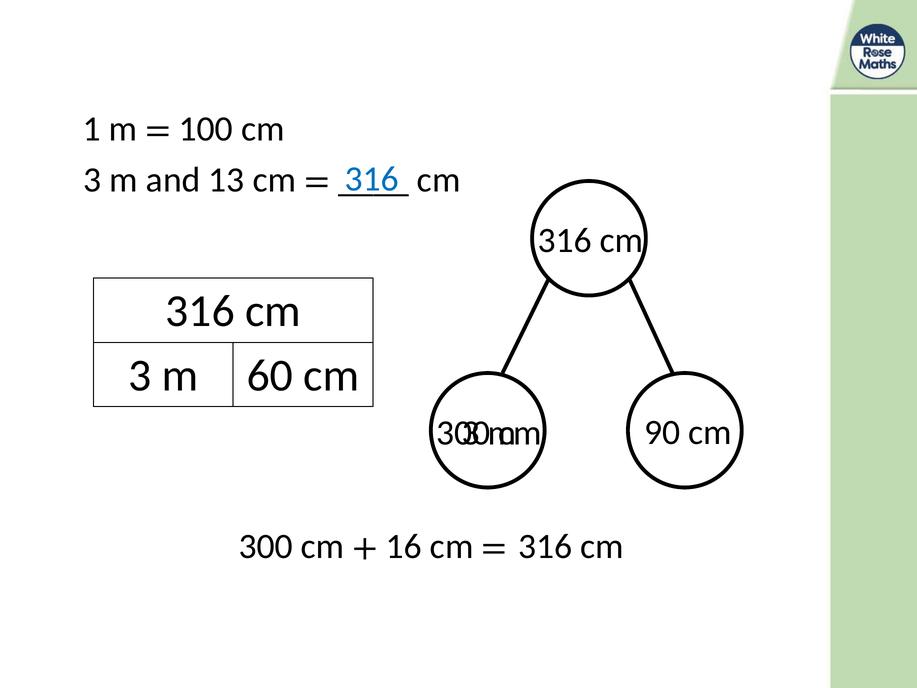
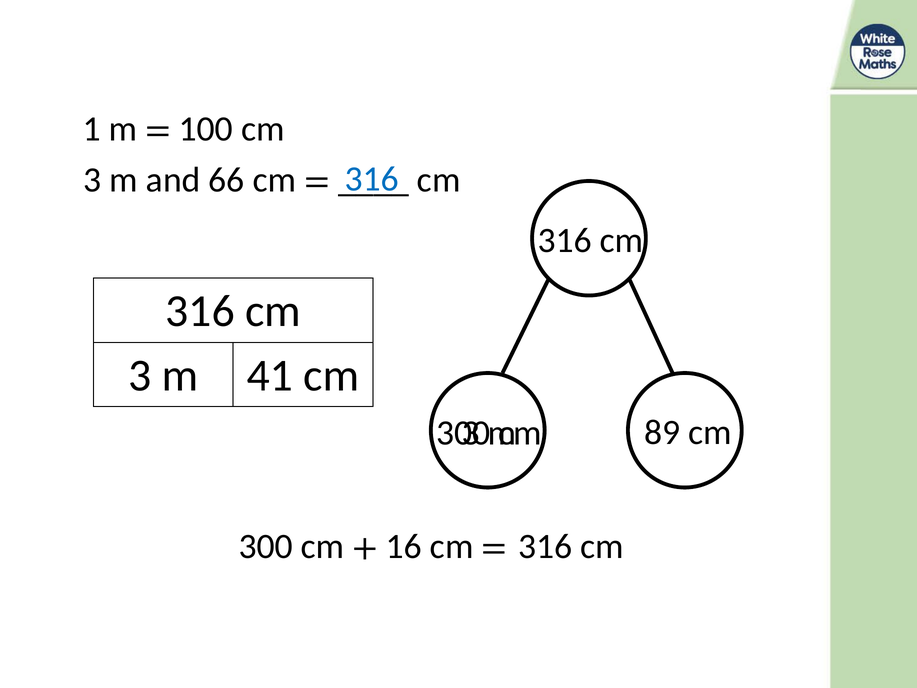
13: 13 -> 66 (226, 180)
60: 60 -> 41 (270, 375)
90: 90 -> 89 (662, 432)
